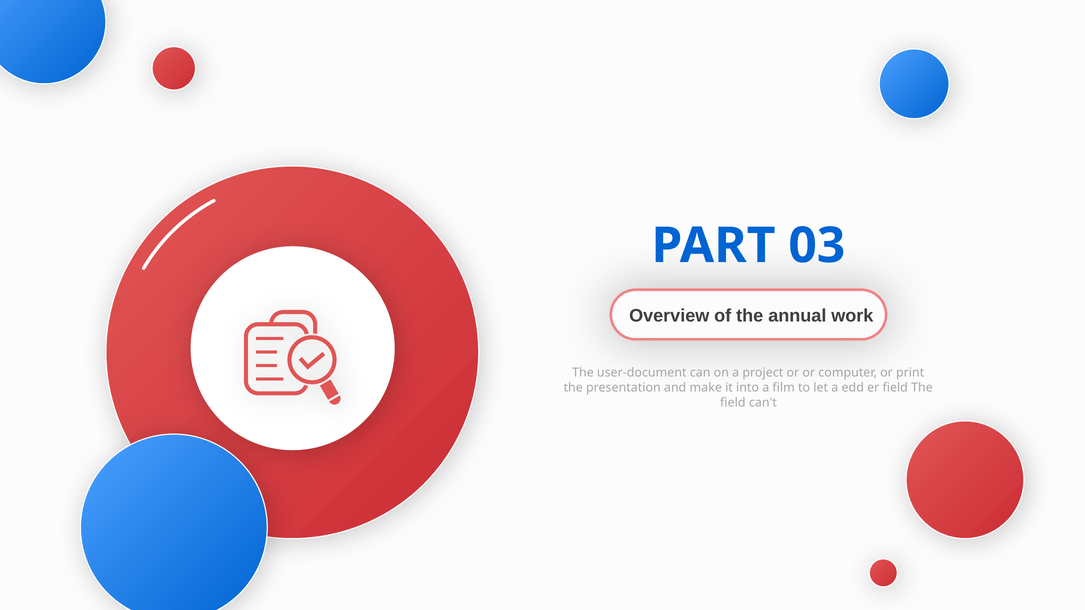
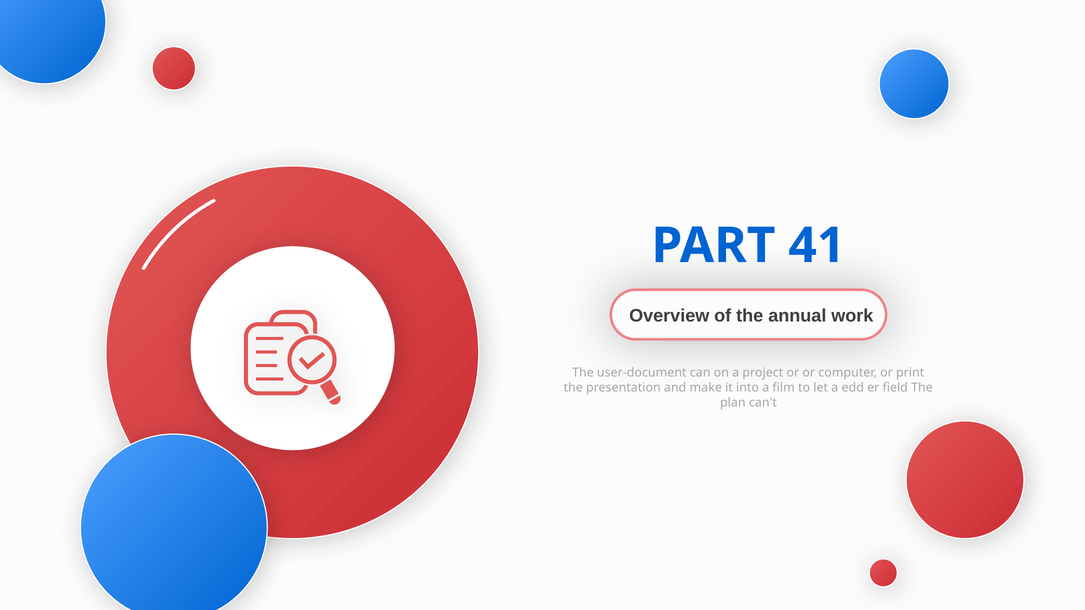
03: 03 -> 41 (817, 246)
field: field -> plan (733, 403)
